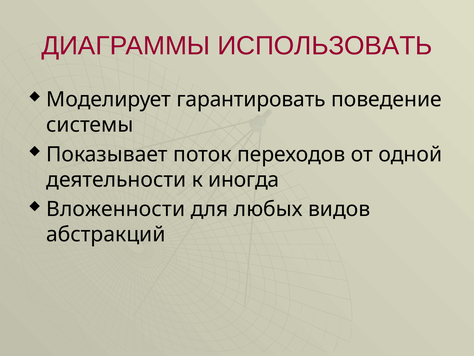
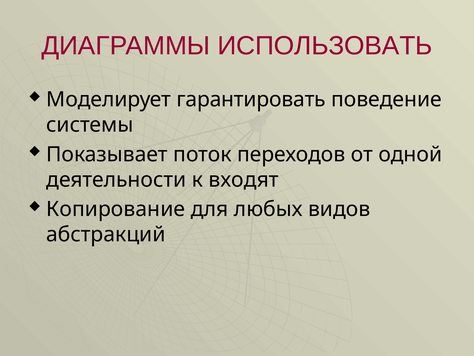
иногда: иногда -> входят (244, 180)
Вложенности: Вложенности -> Копирование (116, 209)
